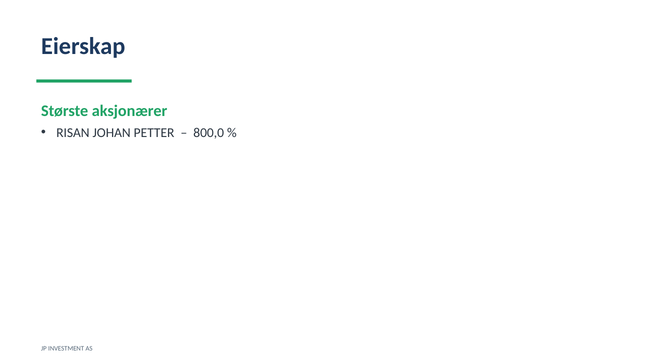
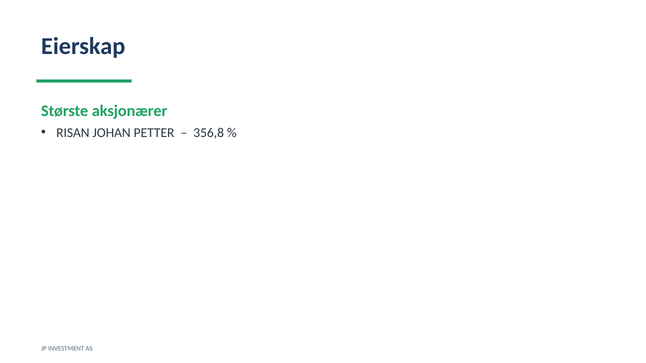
800,0: 800,0 -> 356,8 (209, 133)
